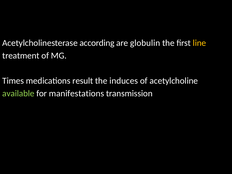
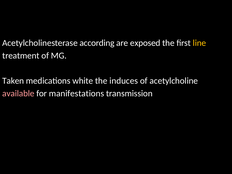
globulin: globulin -> exposed (145, 43)
Times: Times -> Taken (13, 81)
result: result -> white (83, 81)
available colour: light green -> pink (18, 93)
